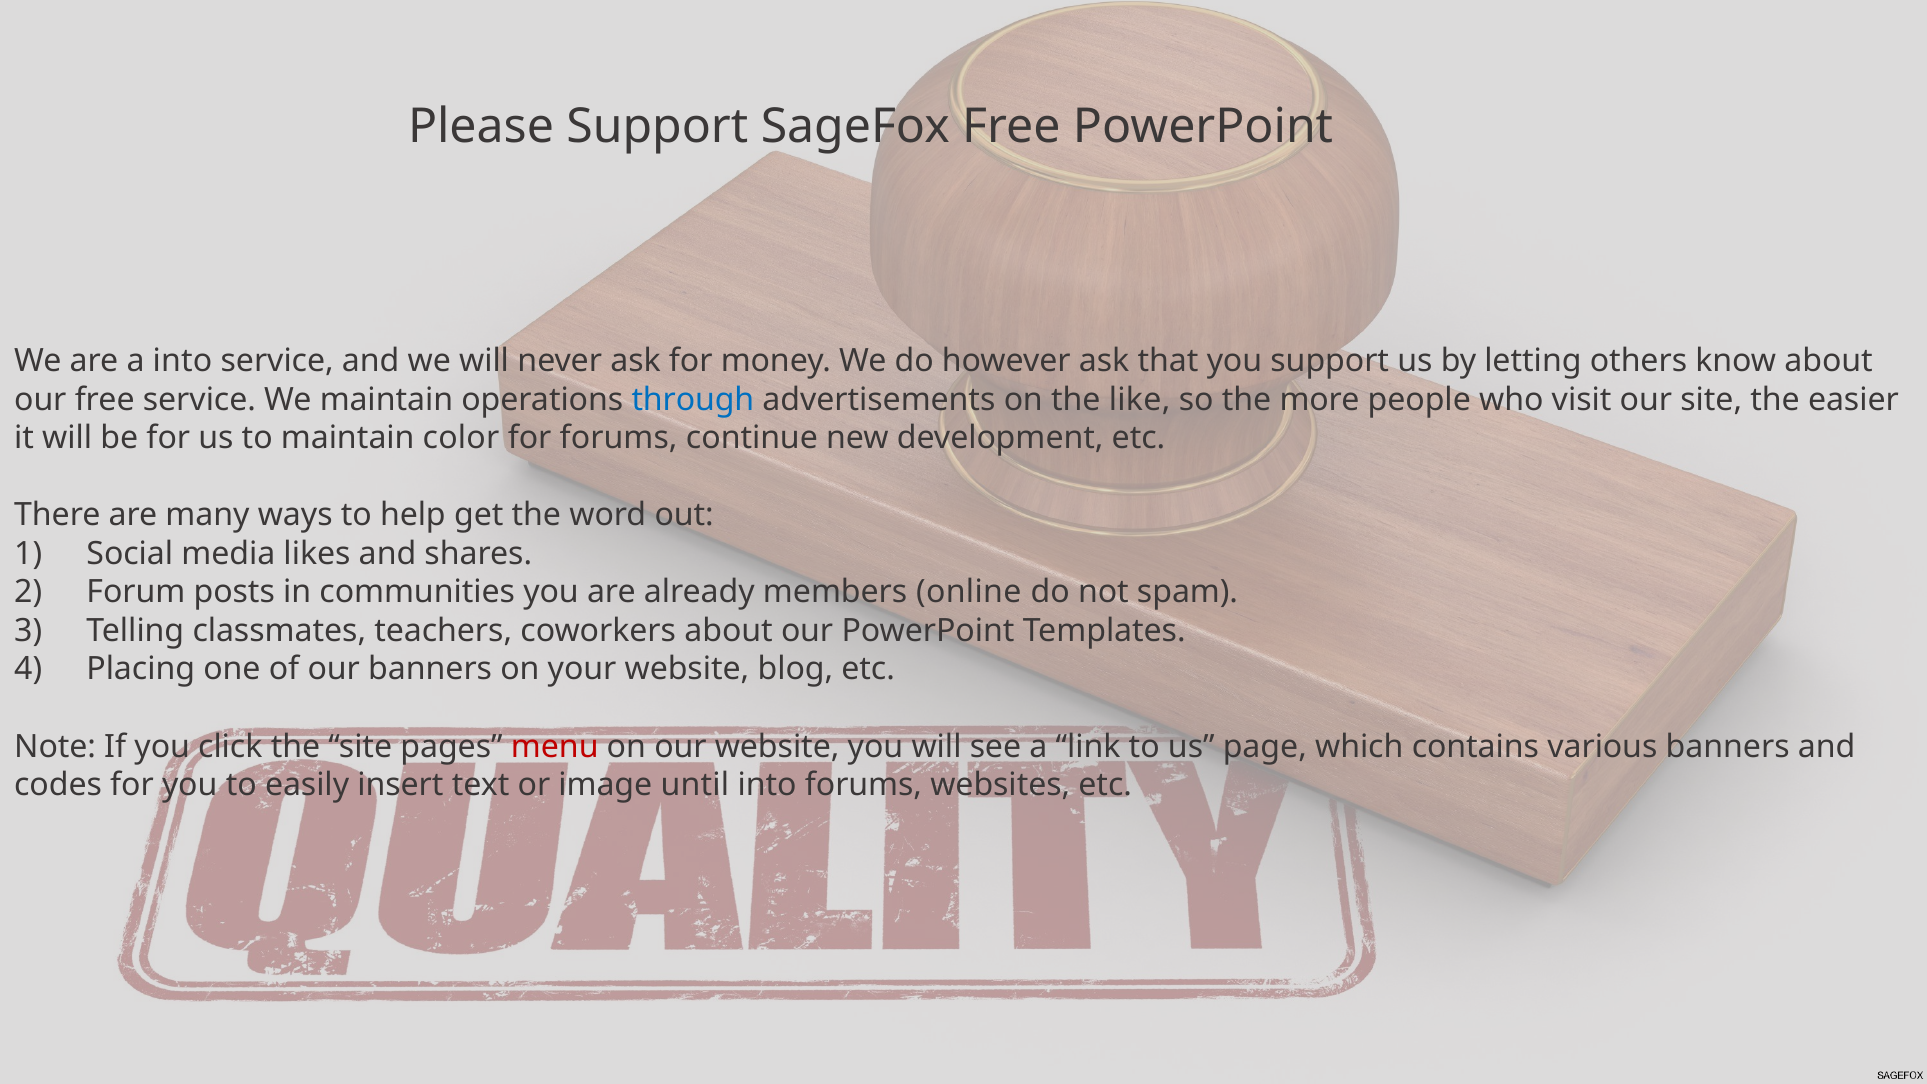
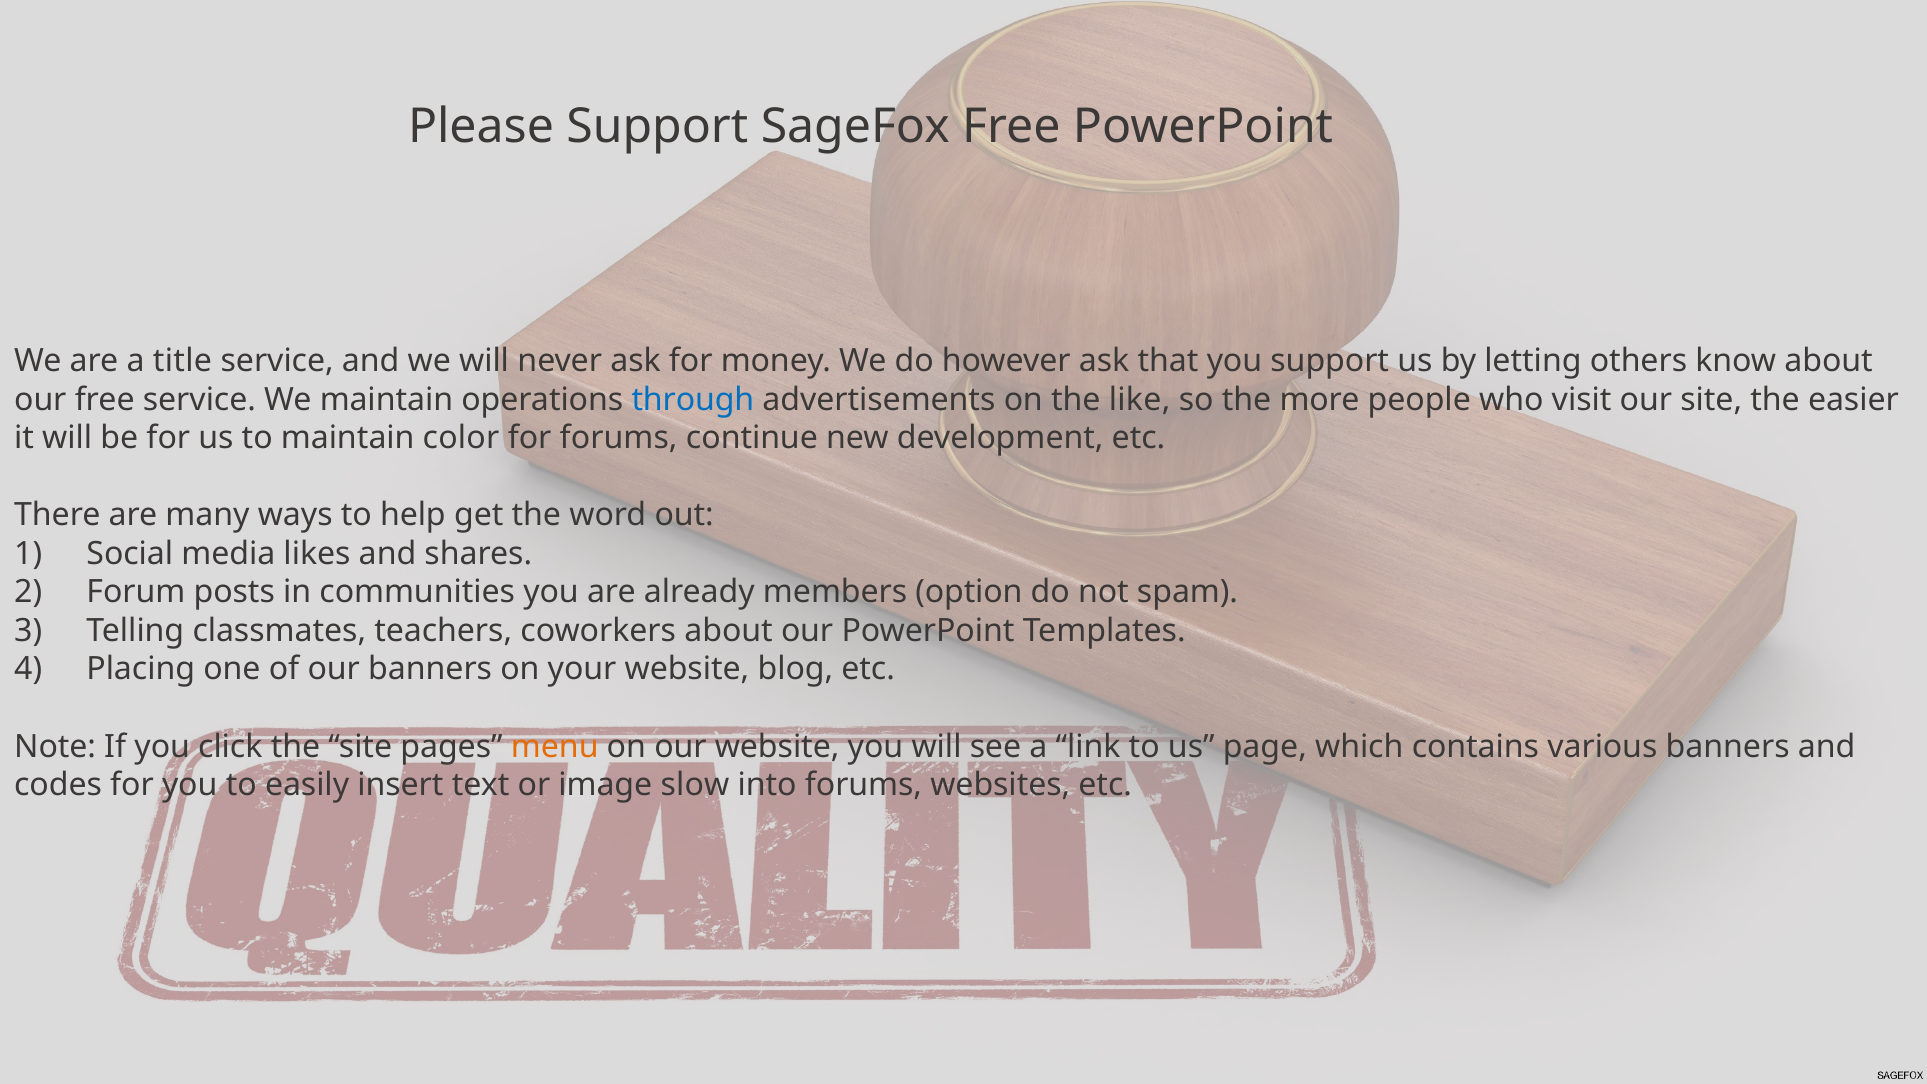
a into: into -> title (182, 361)
online: online -> option (969, 592)
menu colour: red -> orange (555, 746)
until: until -> slow (695, 785)
